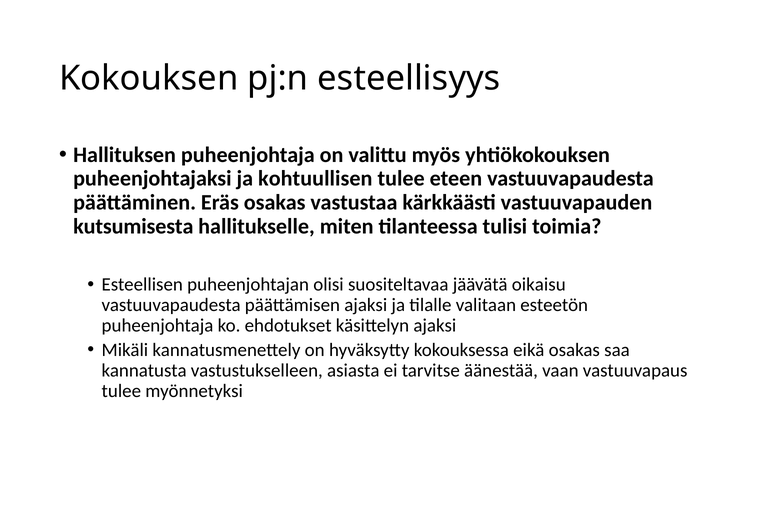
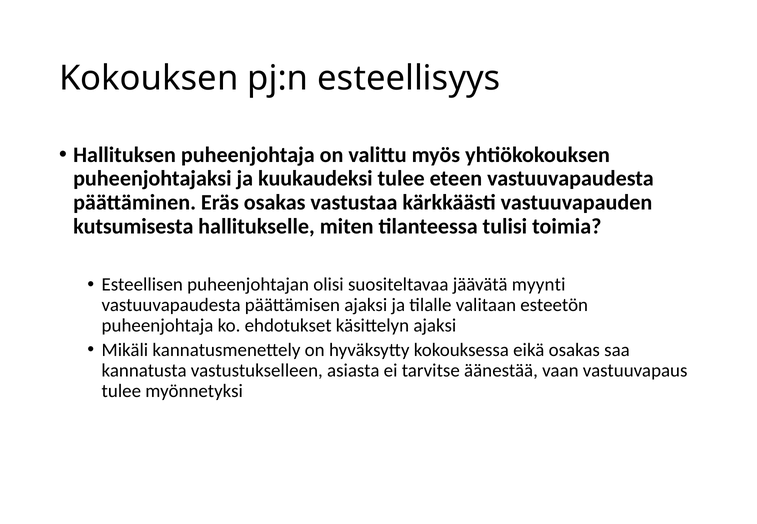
kohtuullisen: kohtuullisen -> kuukaudeksi (315, 179)
oikaisu: oikaisu -> myynti (539, 284)
